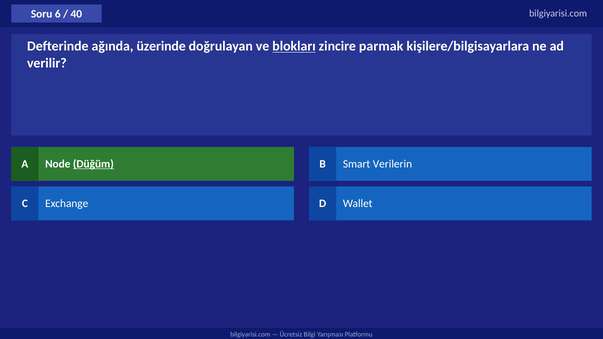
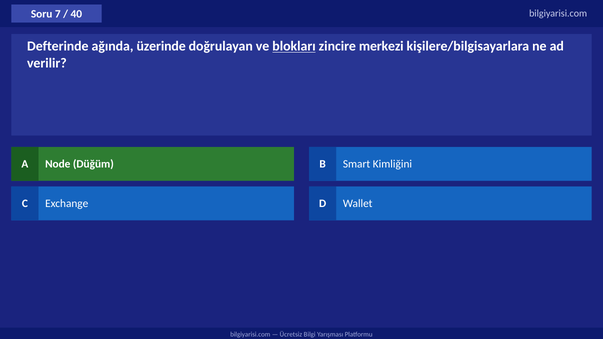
6: 6 -> 7 (58, 14)
parmak: parmak -> merkezi (381, 46)
Düğüm underline: present -> none (93, 164)
Verilerin: Verilerin -> Kimliğini (392, 164)
